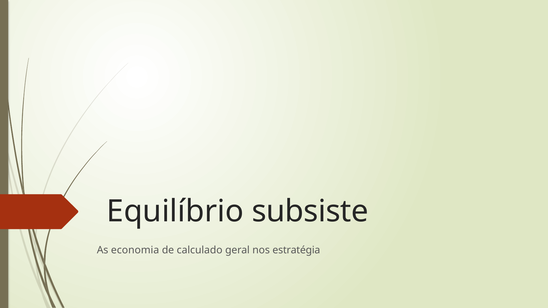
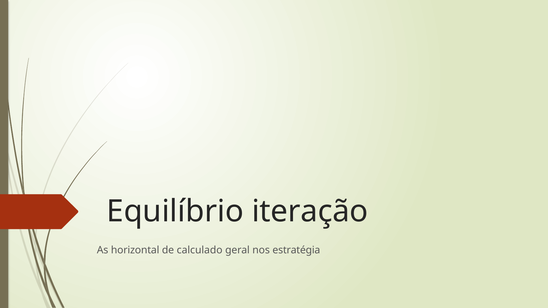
subsiste: subsiste -> iteração (310, 212)
economia: economia -> horizontal (135, 250)
